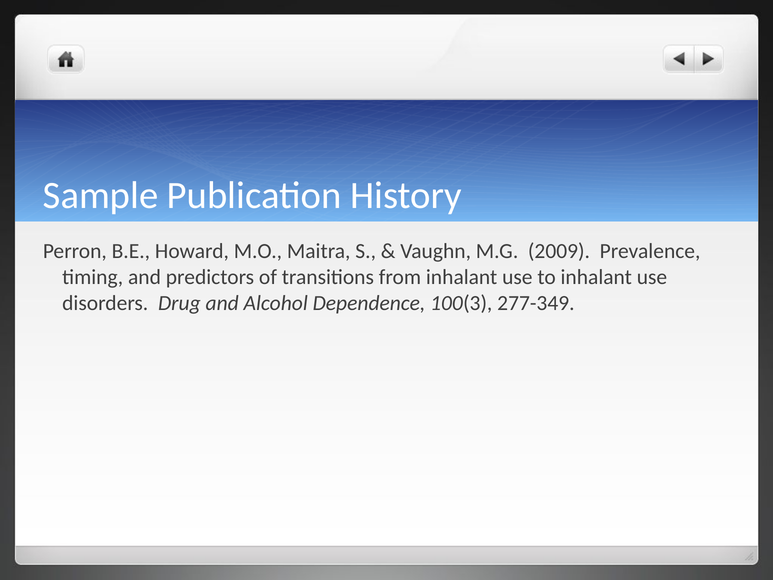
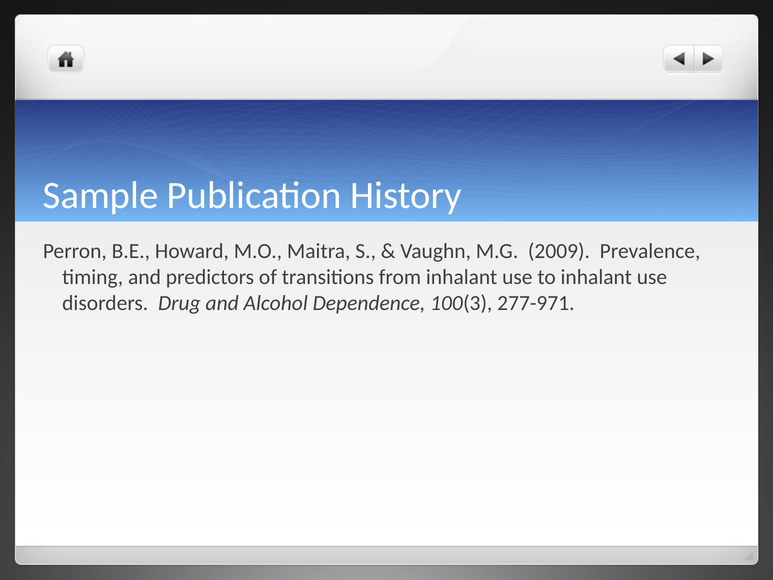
277-349: 277-349 -> 277-971 (536, 303)
